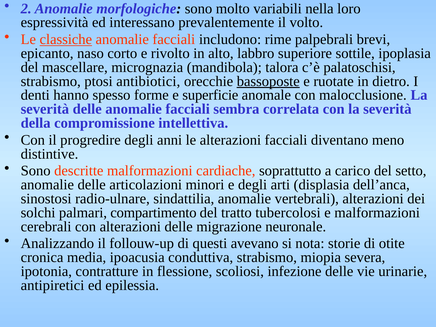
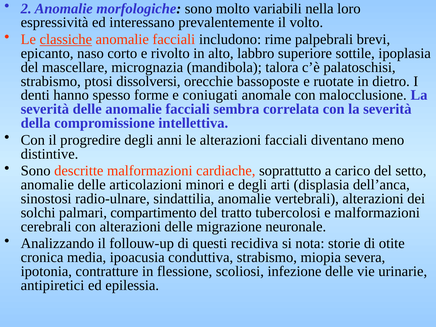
antibiotici: antibiotici -> dissolversi (148, 81)
bassoposte underline: present -> none (268, 81)
superficie: superficie -> coniugati (210, 95)
avevano: avevano -> recidiva (255, 243)
